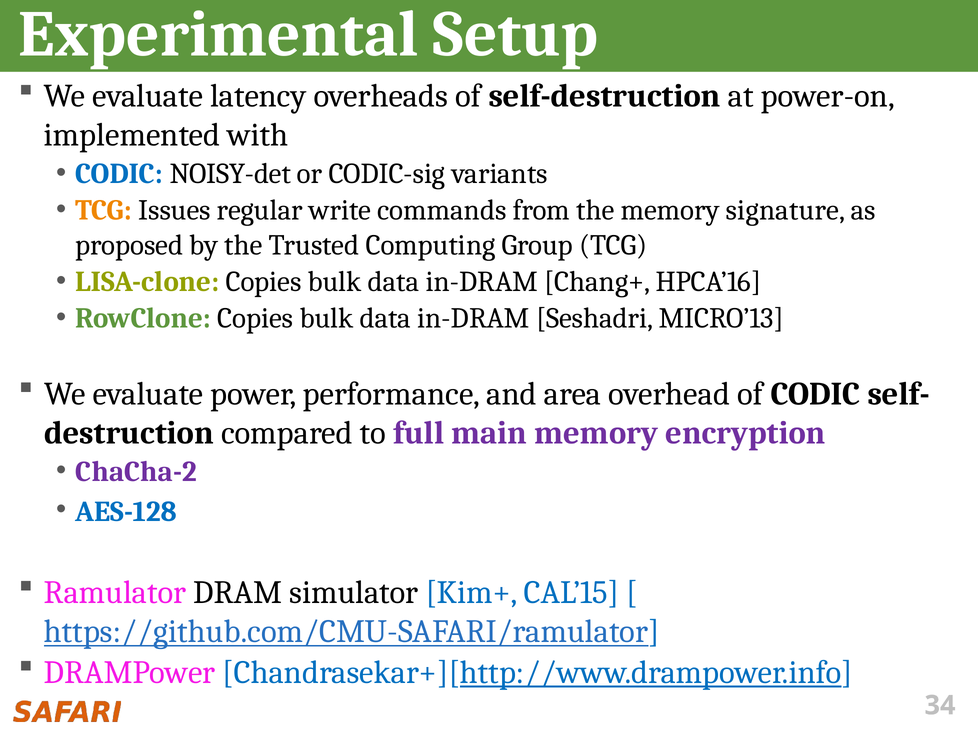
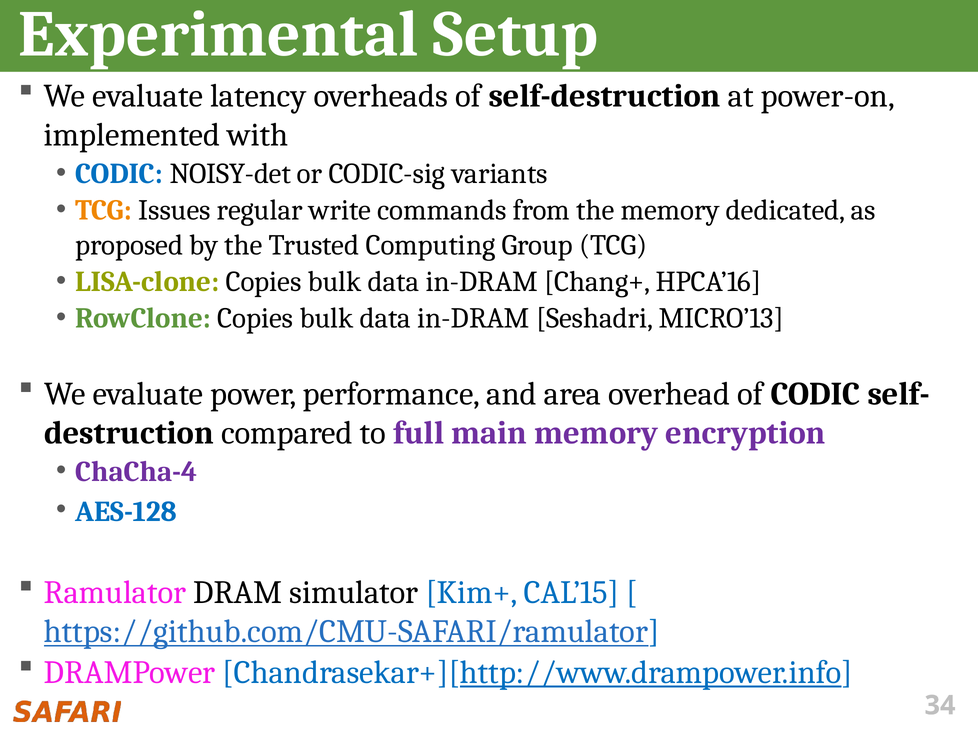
signature: signature -> dedicated (786, 210)
ChaCha-2: ChaCha-2 -> ChaCha-4 (136, 471)
